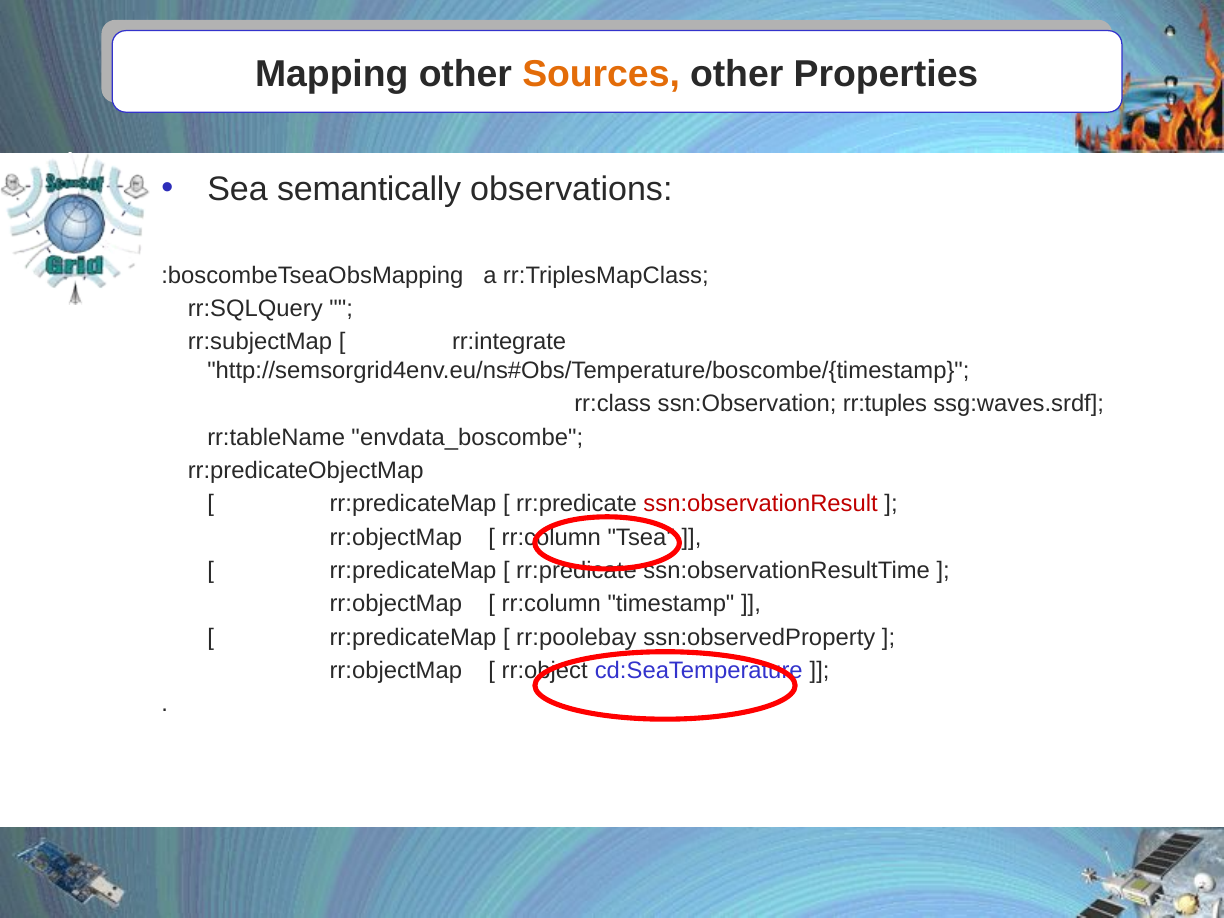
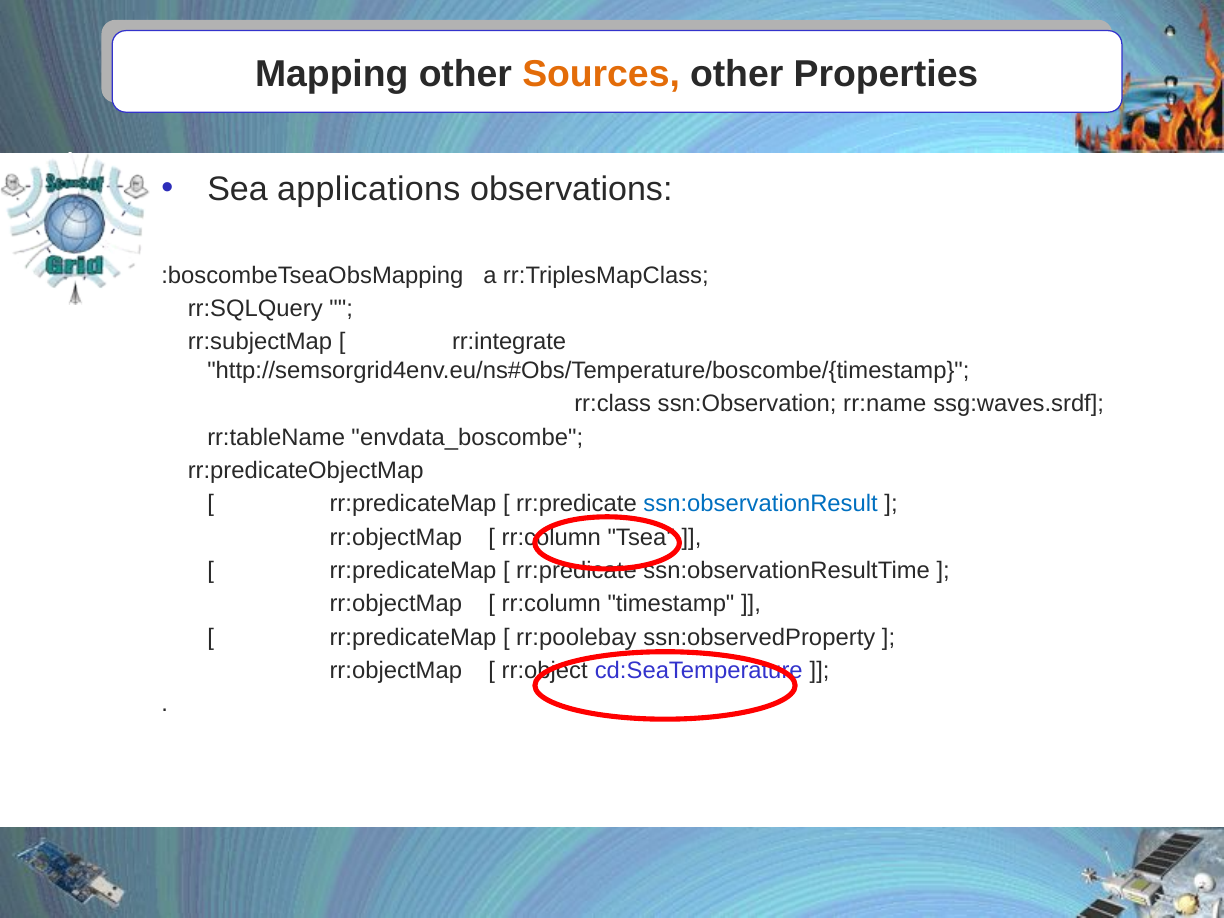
semantically: semantically -> applications (369, 189)
rr:tuples: rr:tuples -> rr:name (885, 404)
ssn:observationResult colour: red -> blue (761, 504)
